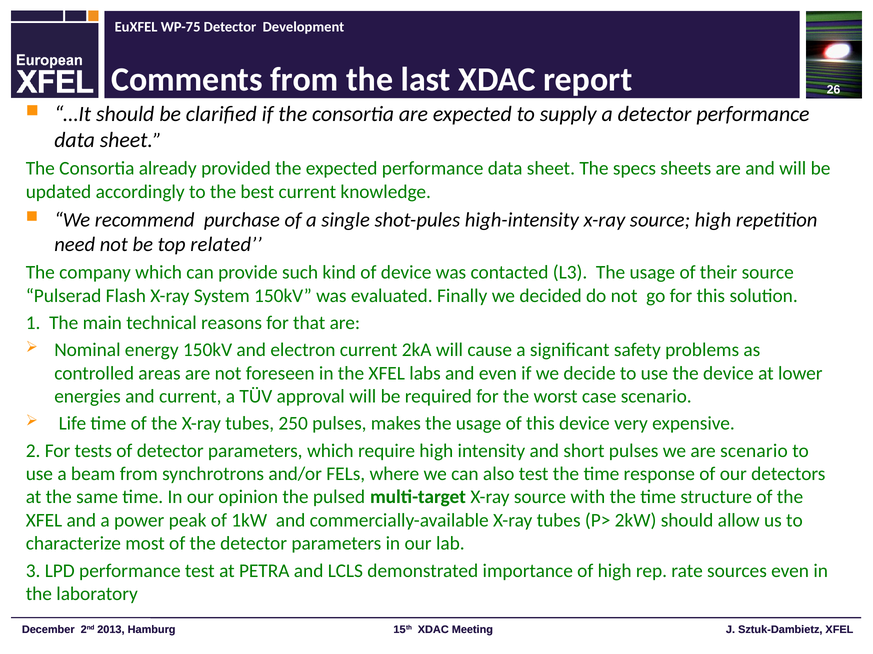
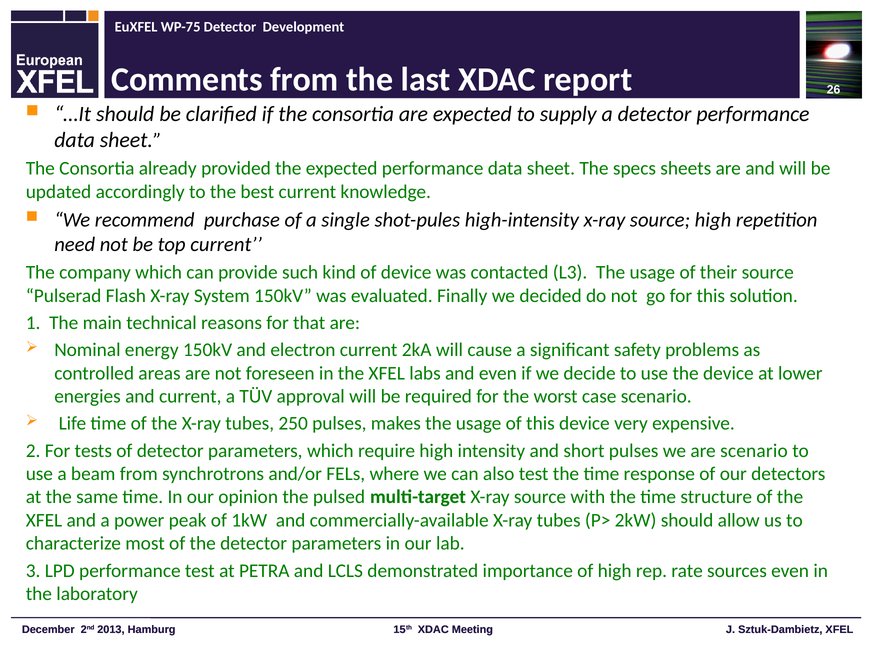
top related: related -> current (226, 245)
